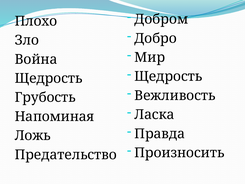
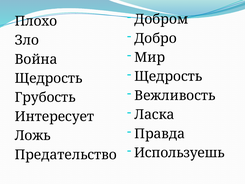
Напоминая: Напоминая -> Интересует (54, 116)
Произносить: Произносить -> Используешь (179, 153)
